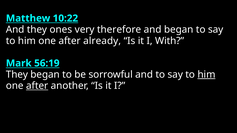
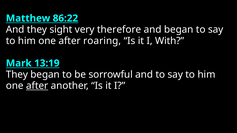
10:22: 10:22 -> 86:22 (65, 18)
ones: ones -> sight (61, 30)
already: already -> roaring (102, 41)
56:19: 56:19 -> 13:19 (47, 63)
him underline: present -> none (206, 75)
